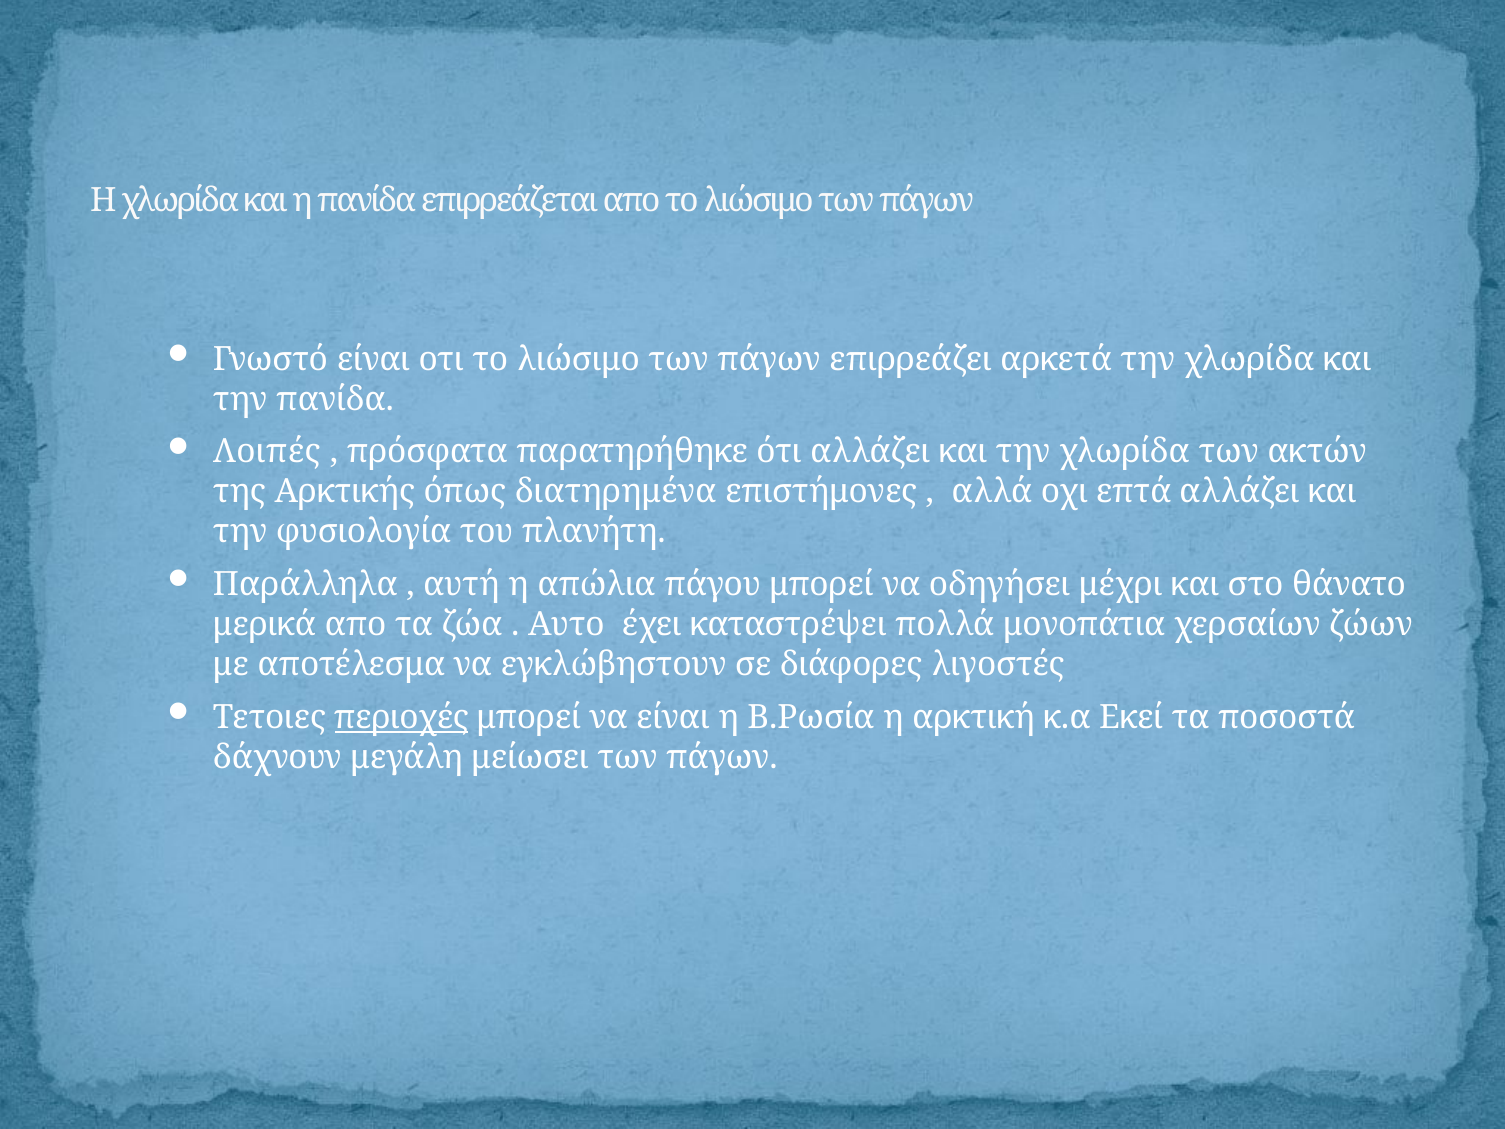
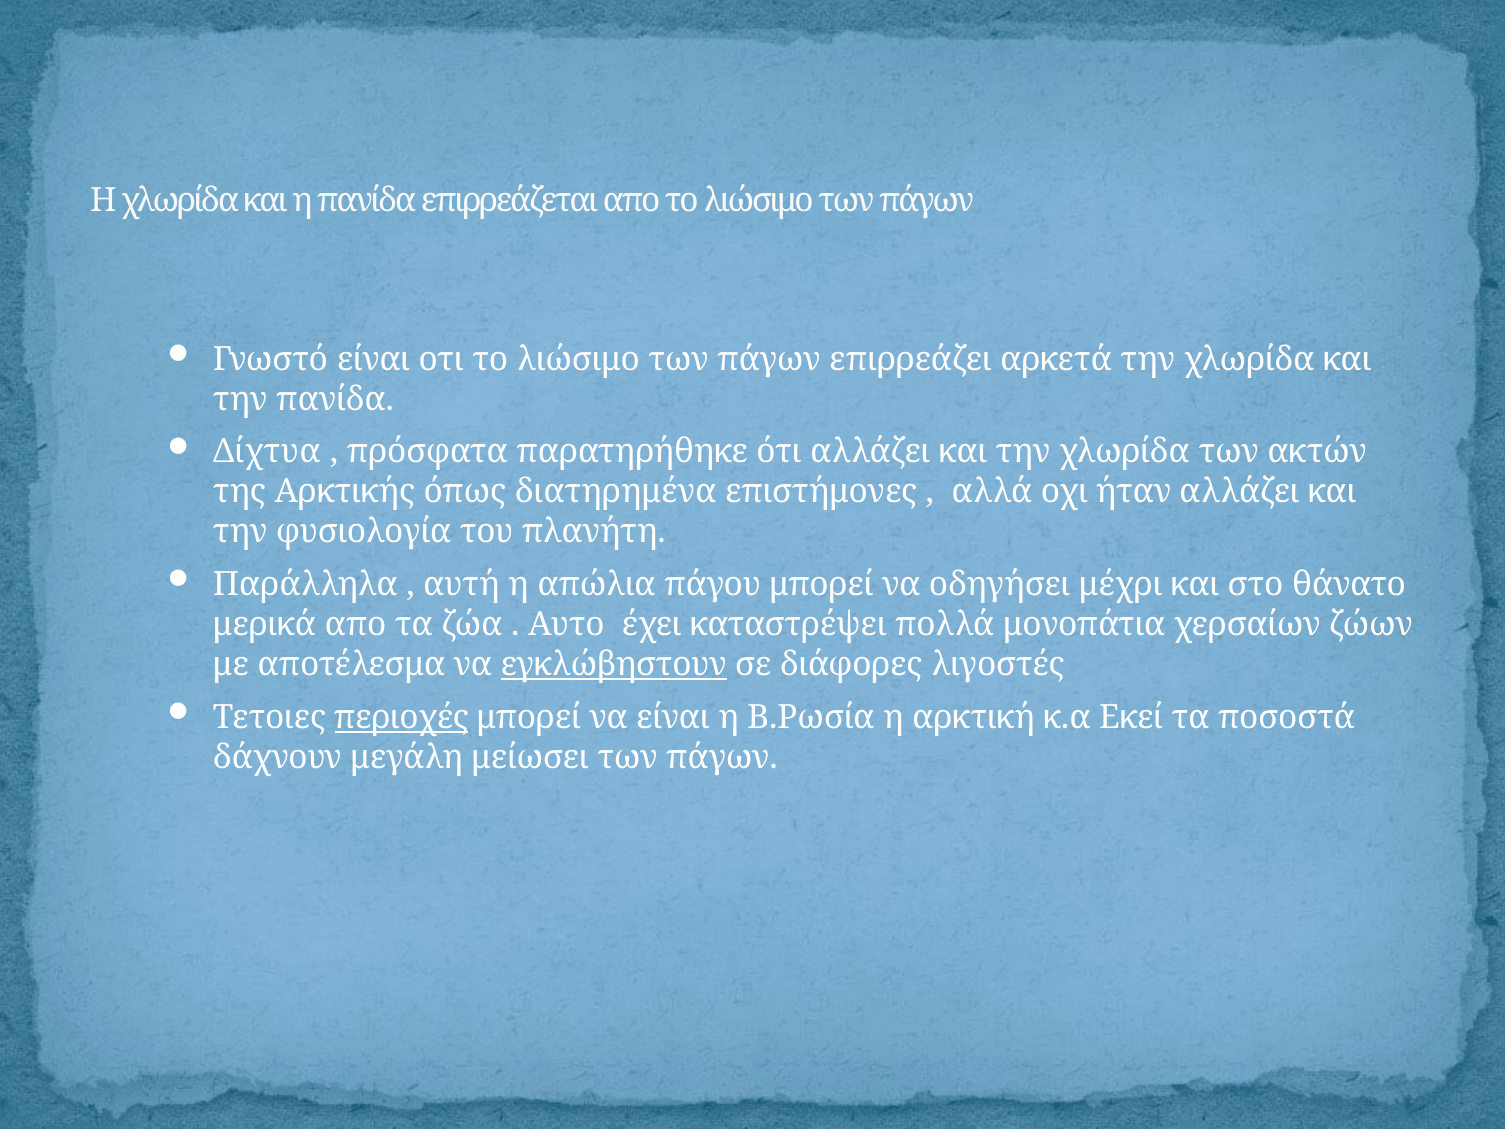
Λοιπές: Λοιπές -> Δίχτυα (267, 452)
επτά: επτά -> ήταν (1134, 492)
εγκλώβηστουν underline: none -> present (614, 664)
